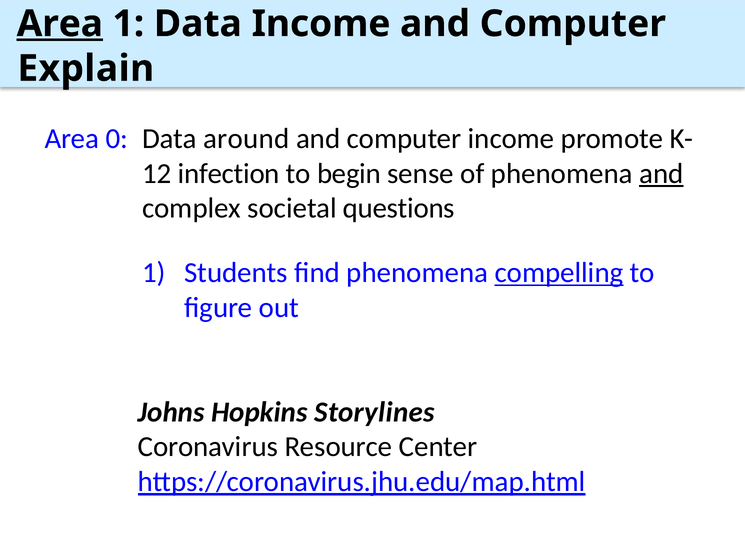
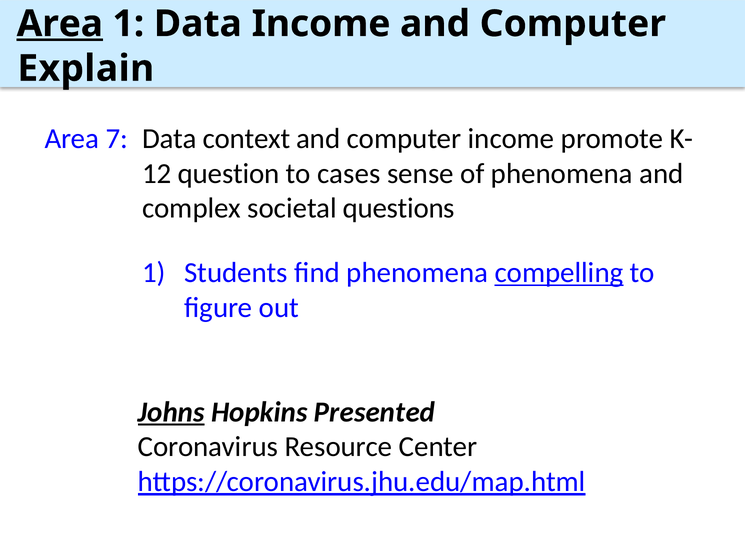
0: 0 -> 7 (117, 139)
around: around -> context (247, 139)
infection: infection -> question (229, 173)
begin: begin -> cases (349, 173)
and underline: present -> none (661, 173)
Johns underline: none -> present (171, 412)
Storylines: Storylines -> Presented (375, 412)
